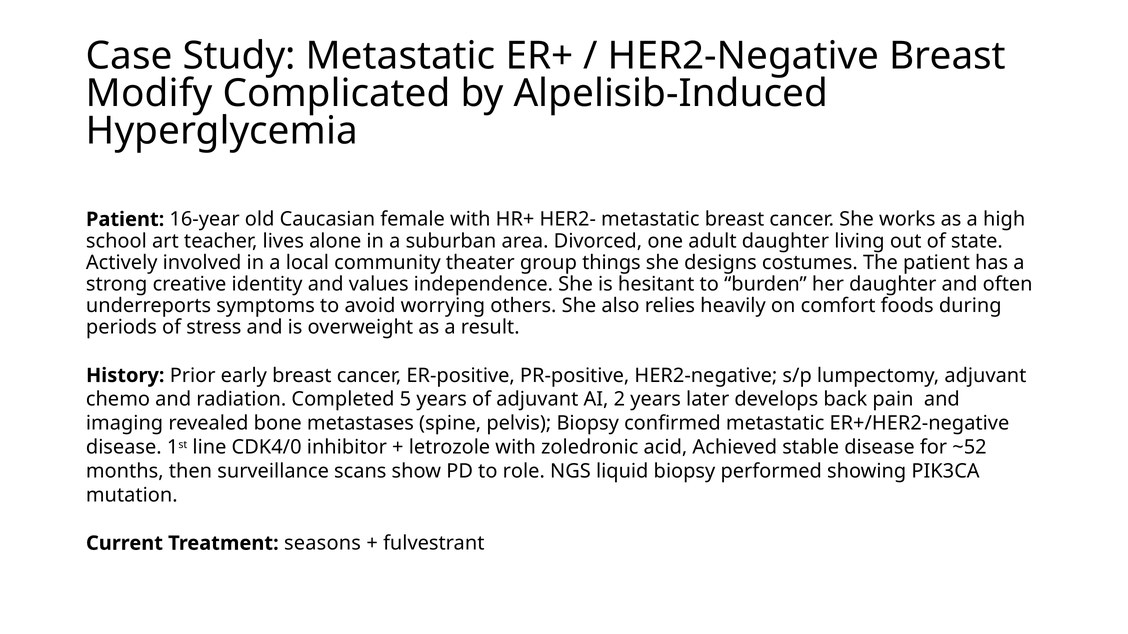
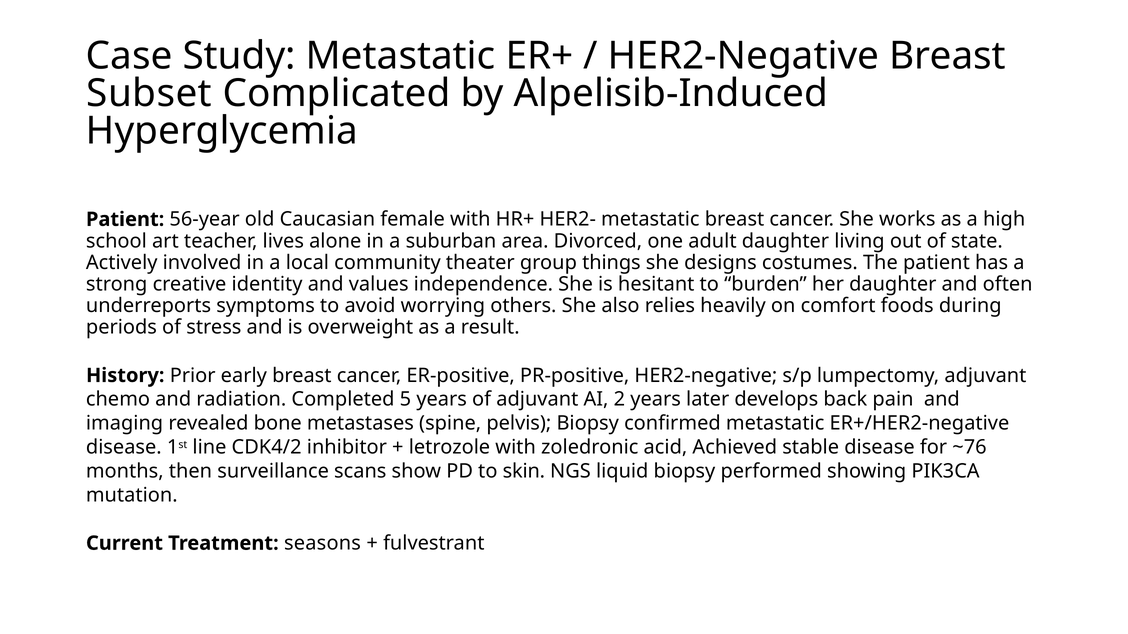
Modify: Modify -> Subset (149, 94)
16-year: 16-year -> 56-year (205, 220)
CDK4/0: CDK4/0 -> CDK4/2 (267, 448)
~52: ~52 -> ~76 (969, 448)
role: role -> skin (524, 472)
